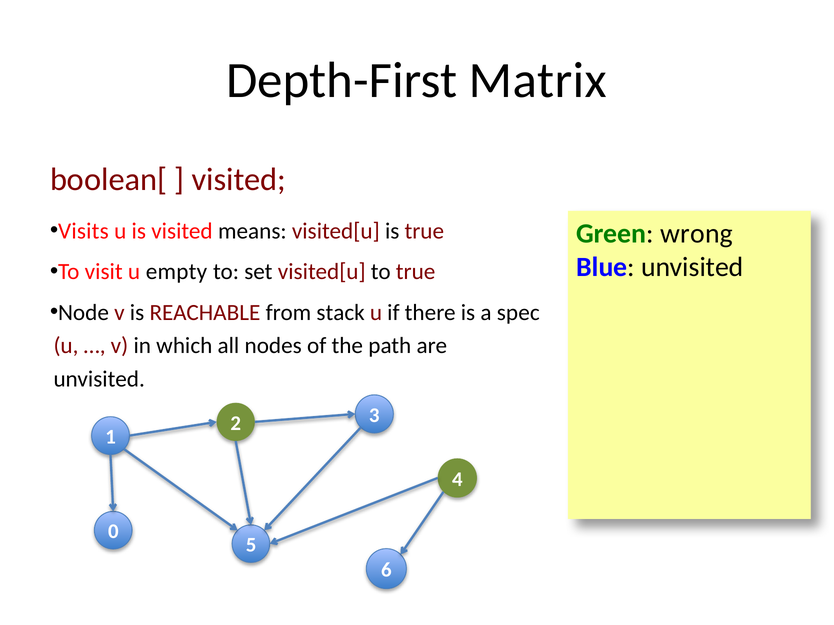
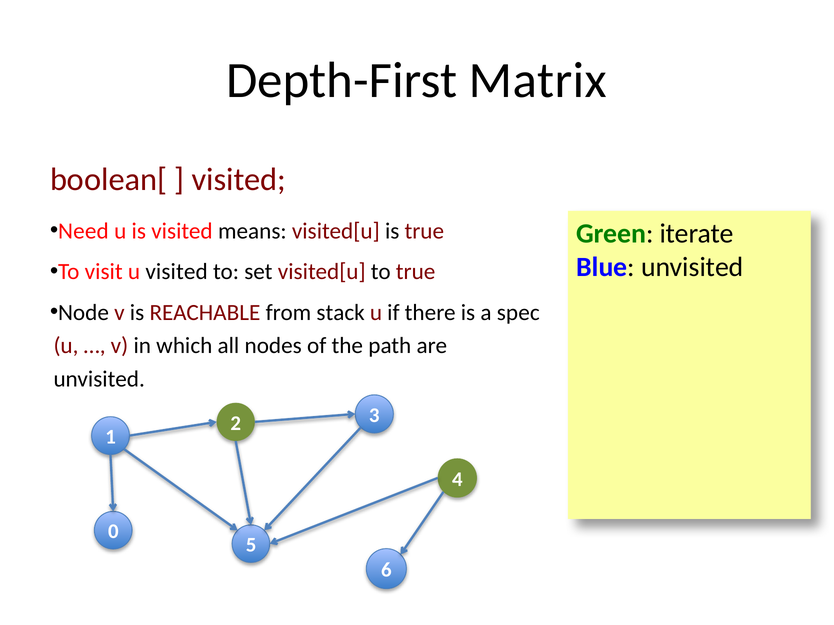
Visits: Visits -> Need (83, 231)
wrong: wrong -> iterate (697, 234)
u empty: empty -> visited (177, 272)
